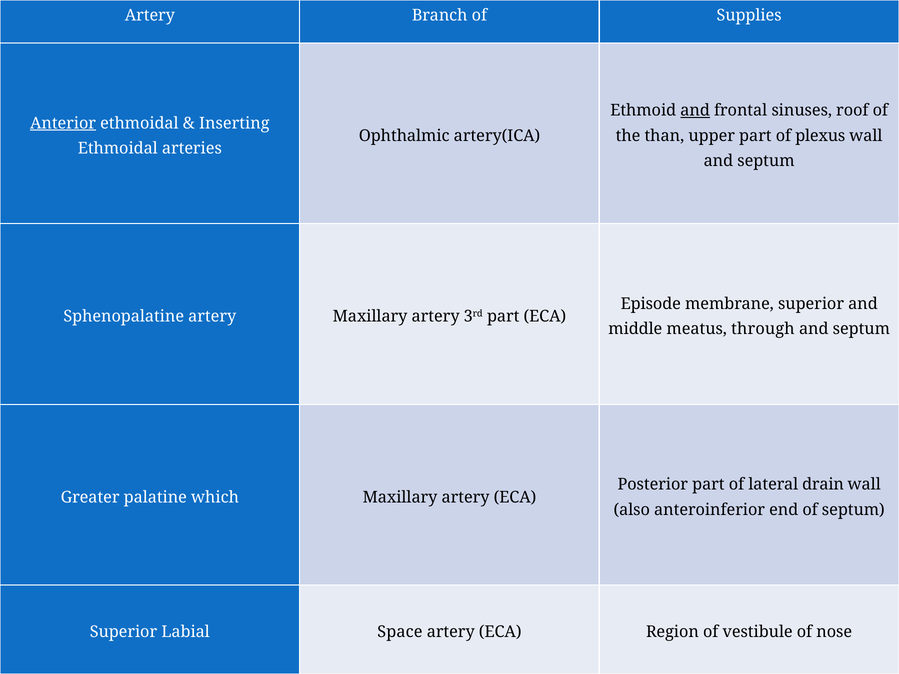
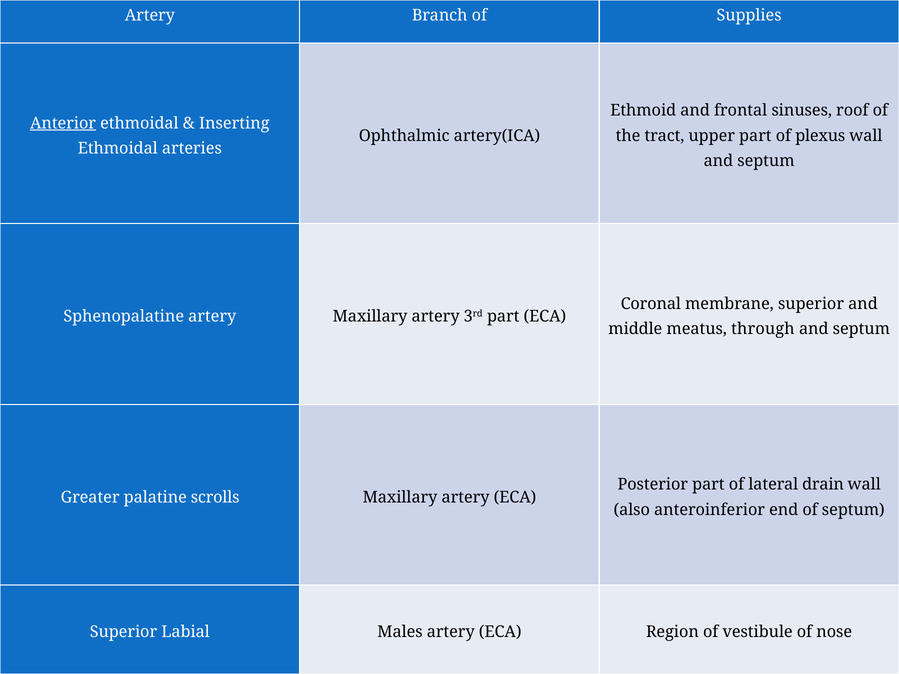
and underline: present -> none (695, 111)
than: than -> tract (664, 136)
Episode: Episode -> Coronal (651, 304)
which: which -> scrolls (215, 497)
Space: Space -> Males (400, 632)
